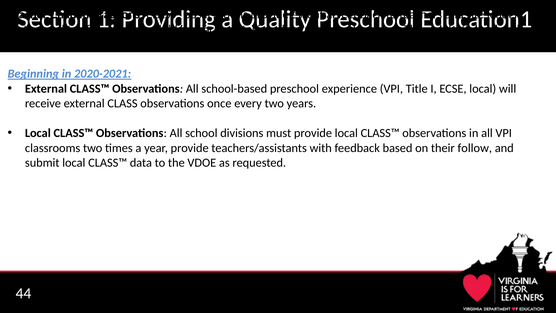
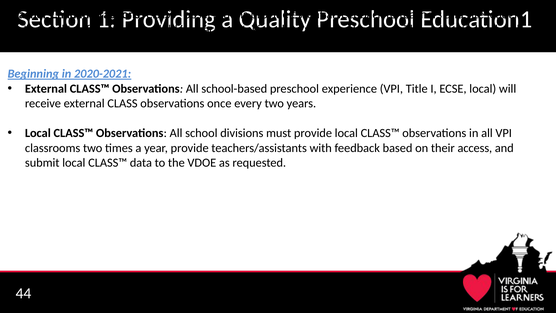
follow: follow -> access (475, 148)
